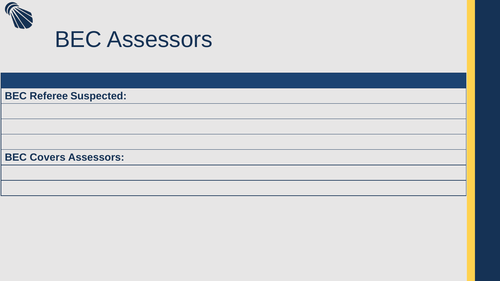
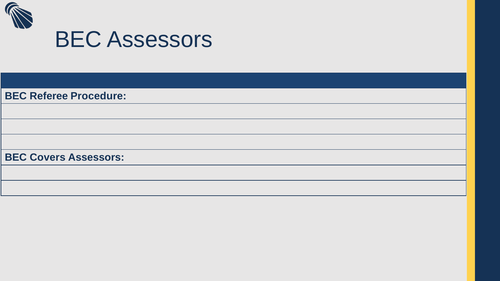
Suspected: Suspected -> Procedure (98, 96)
